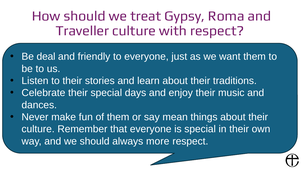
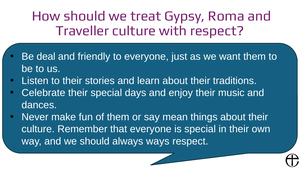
more: more -> ways (158, 142)
